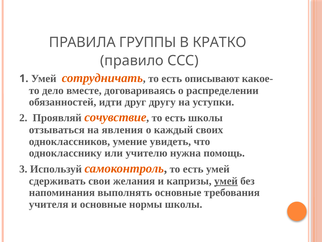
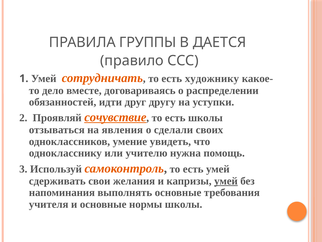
КРАТКО: КРАТКО -> ДАЕТСЯ (220, 42)
описывают: описывают -> художнику (212, 78)
сочувствие underline: none -> present (115, 117)
каждый: каждый -> сделали (173, 130)
